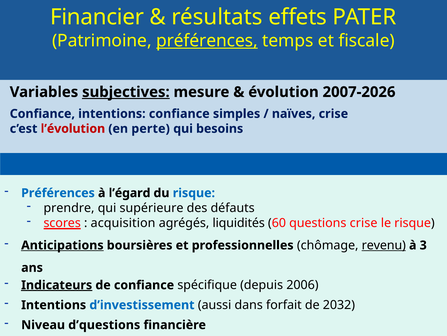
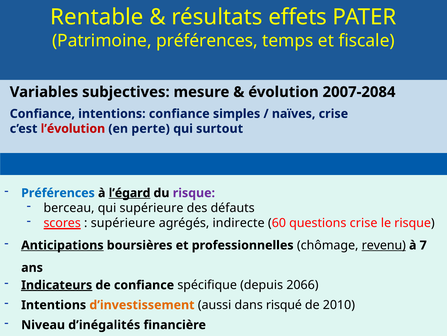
Financier: Financier -> Rentable (97, 17)
préférences underline: present -> none (207, 41)
subjectives underline: present -> none (126, 92)
2007-2026: 2007-2026 -> 2007-2084 (359, 92)
besoins: besoins -> surtout (220, 128)
l’égard underline: none -> present (130, 193)
risque colour: blue -> purple (194, 193)
prendre: prendre -> berceau (69, 208)
acquisition: acquisition -> supérieure (123, 222)
liquidités: liquidités -> indirecte (239, 222)
3: 3 -> 7 (423, 245)
2006: 2006 -> 2066 (302, 285)
d’investissement colour: blue -> orange (142, 304)
forfait: forfait -> risqué (284, 304)
2032: 2032 -> 2010 (339, 304)
d’questions: d’questions -> d’inégalités (104, 324)
